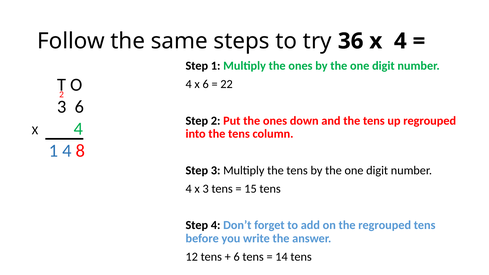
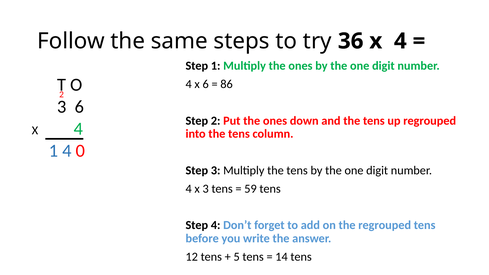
22: 22 -> 86 (227, 84)
8: 8 -> 0 (80, 151)
15: 15 -> 59 (251, 189)
6: 6 -> 5 (237, 257)
